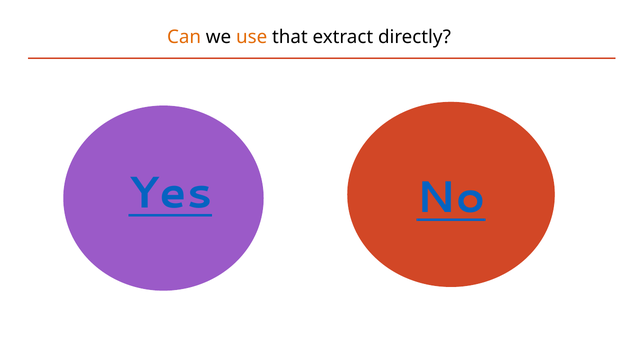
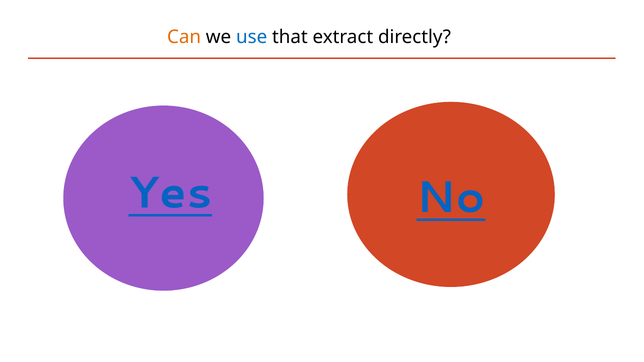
use colour: orange -> blue (252, 37)
